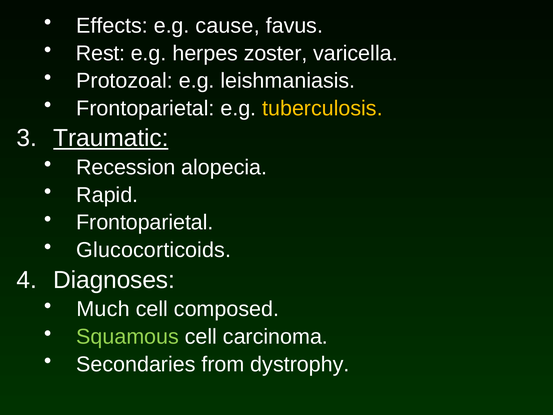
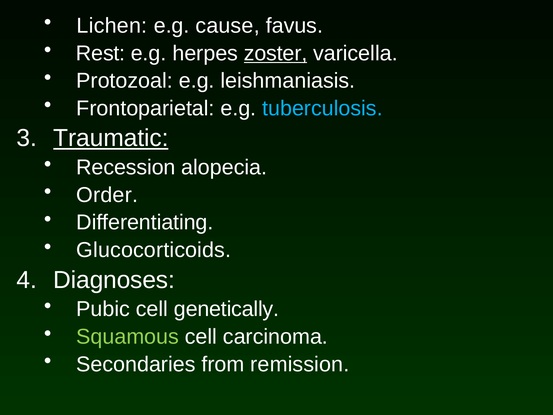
Effects: Effects -> Lichen (112, 26)
zoster underline: none -> present (276, 53)
tuberculosis colour: yellow -> light blue (322, 108)
Rapid: Rapid -> Order (107, 195)
Frontoparietal: Frontoparietal -> Differentiating (145, 222)
Much: Much -> Pubic (103, 309)
composed: composed -> genetically (227, 309)
dystrophy: dystrophy -> remission (300, 364)
